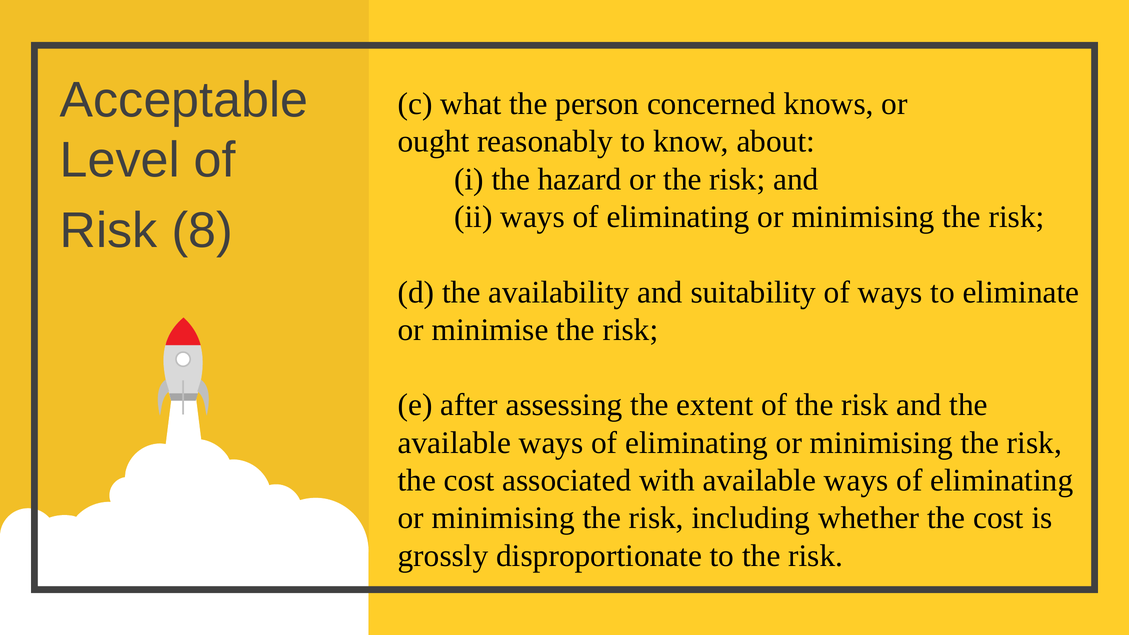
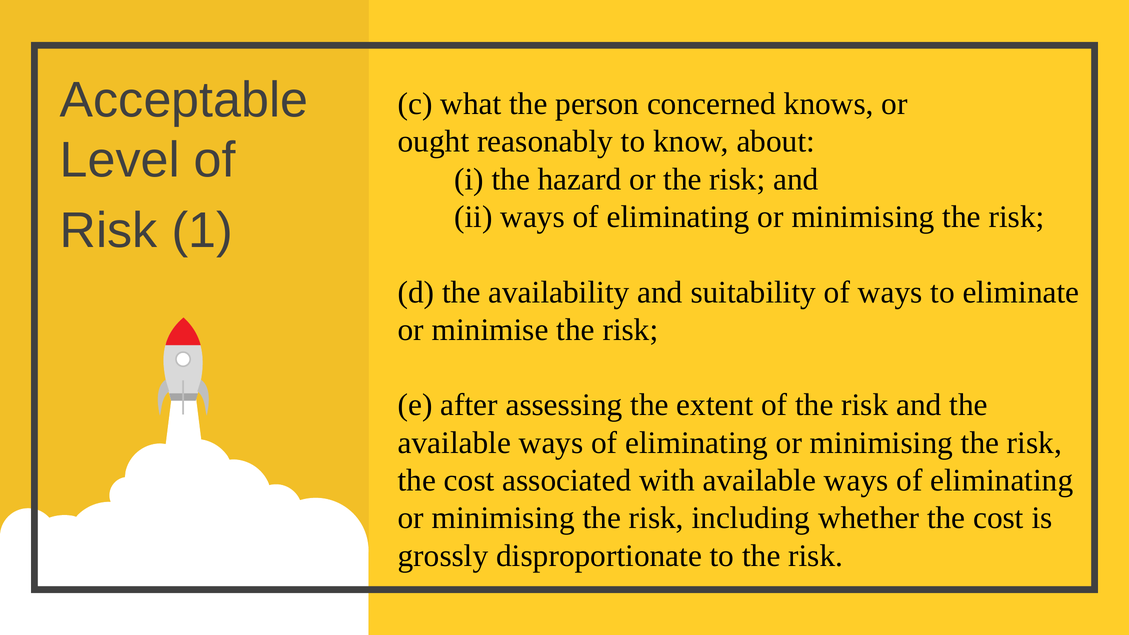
8: 8 -> 1 (202, 231)
